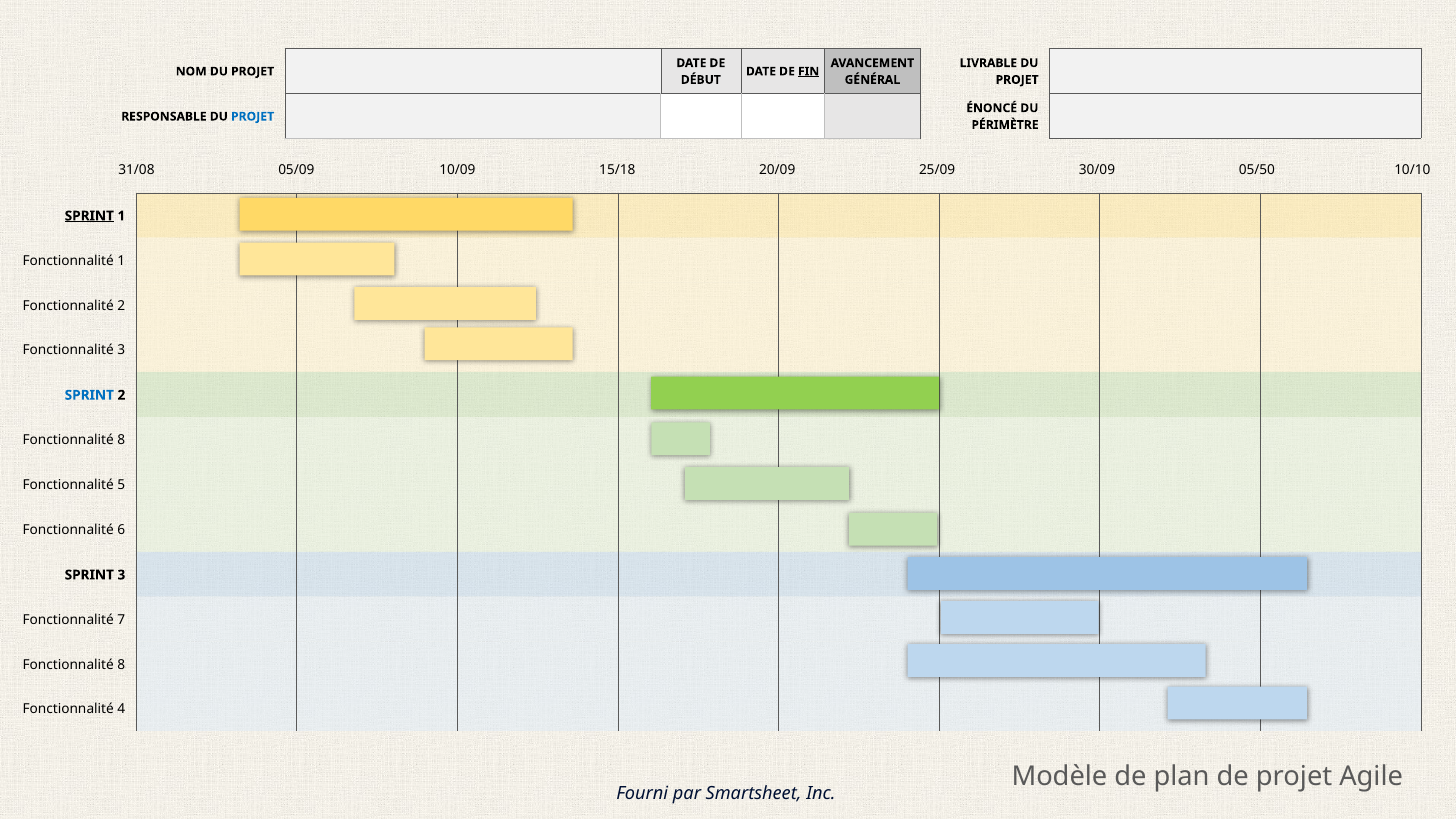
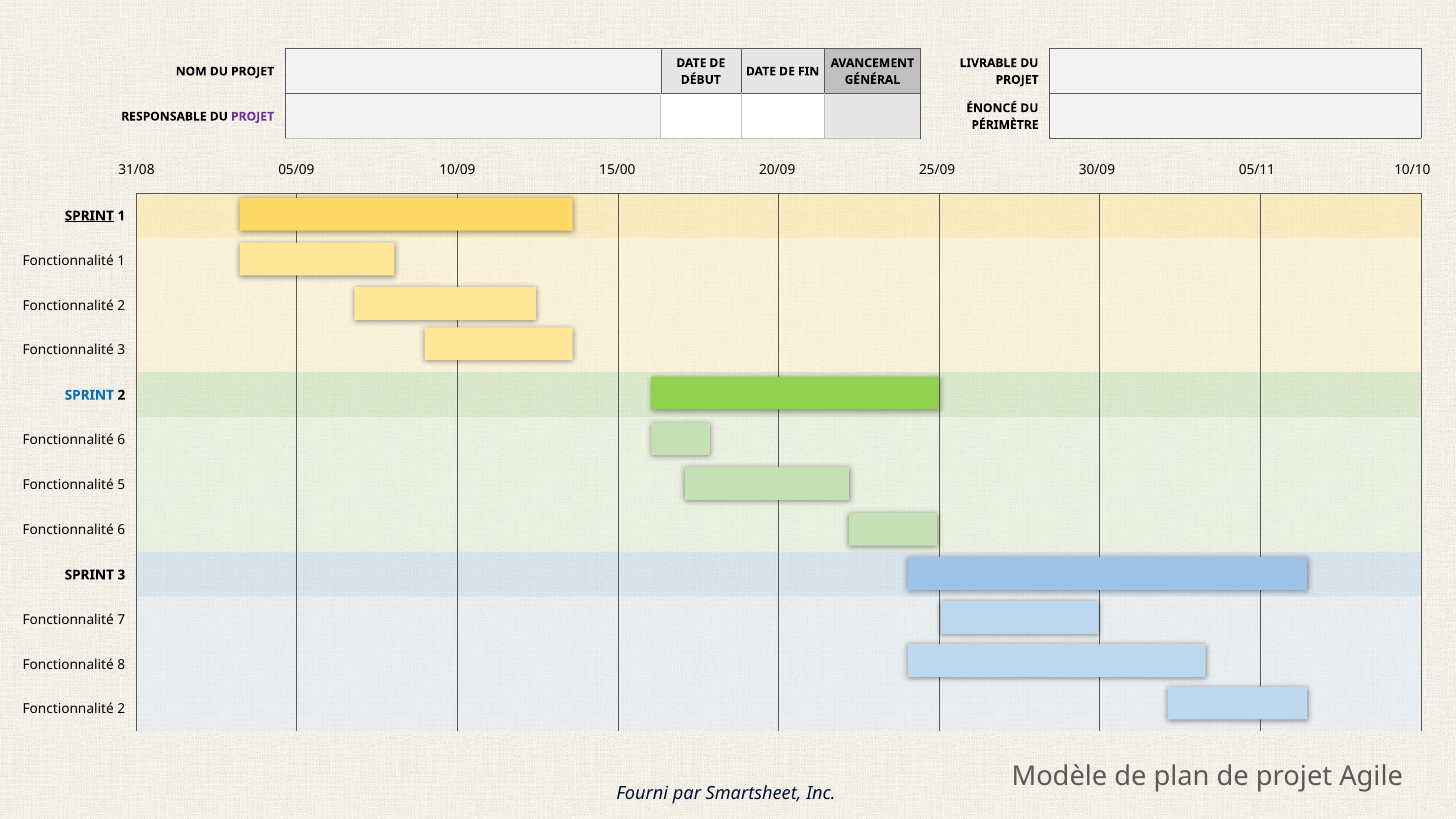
FIN underline: present -> none (809, 71)
PROJET colour: blue -> purple (253, 117)
15/18: 15/18 -> 15/00 (617, 170)
05/50: 05/50 -> 05/11 (1257, 170)
8: 8 -> 6 (121, 440)
4: 4 -> 2 (121, 709)
